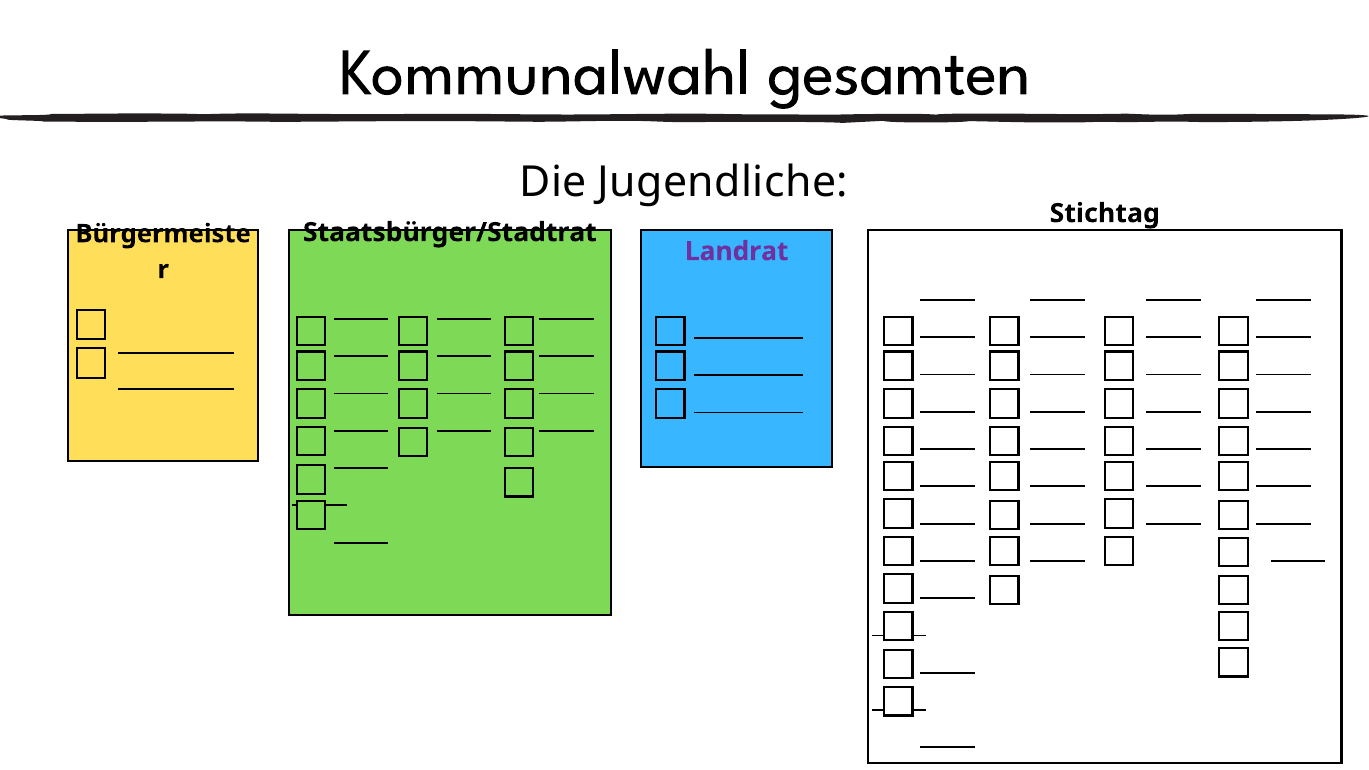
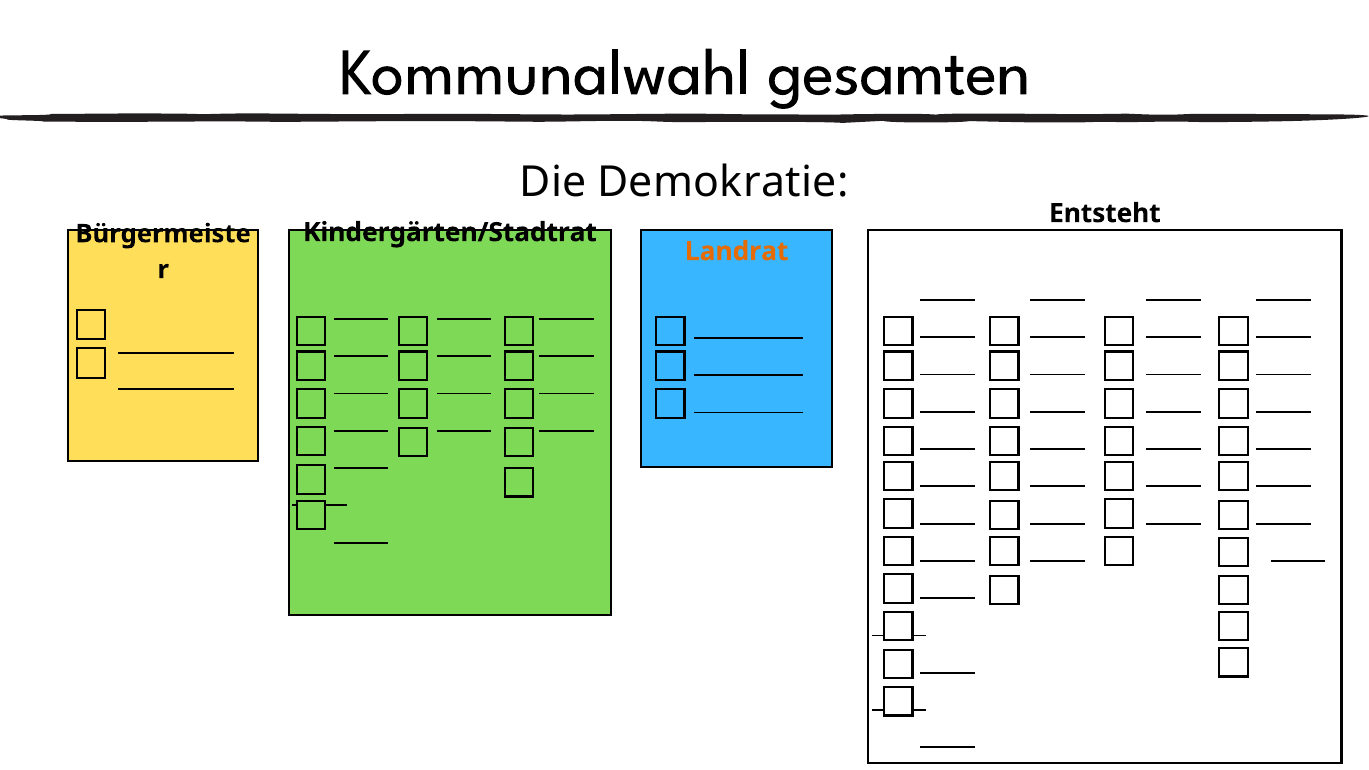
Jugendliche: Jugendliche -> Demokratie (723, 182)
Stichtag: Stichtag -> Entsteht (1105, 213)
Staatsbürger/Stadtrat: Staatsbürger/Stadtrat -> Kindergärten/Stadtrat (450, 232)
Landrat colour: purple -> orange (737, 251)
